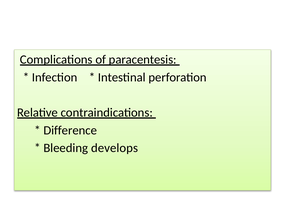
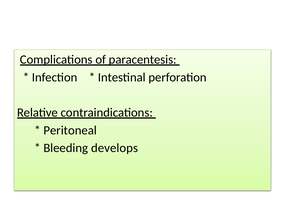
Difference: Difference -> Peritoneal (70, 131)
